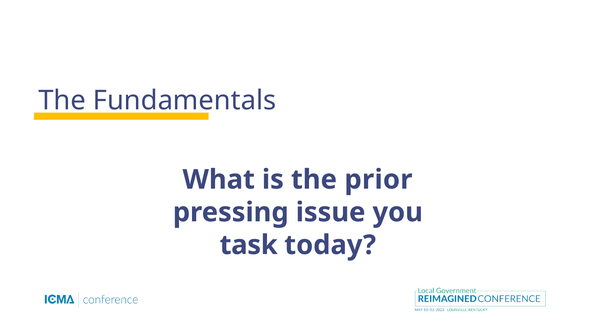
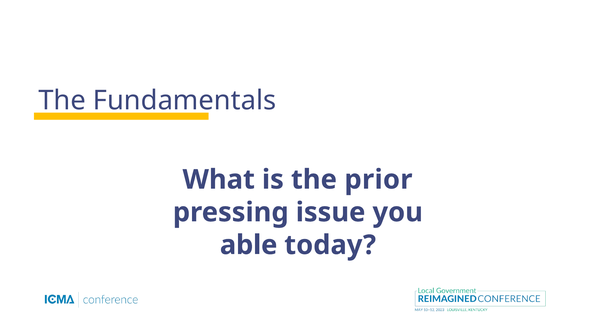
task: task -> able (249, 245)
